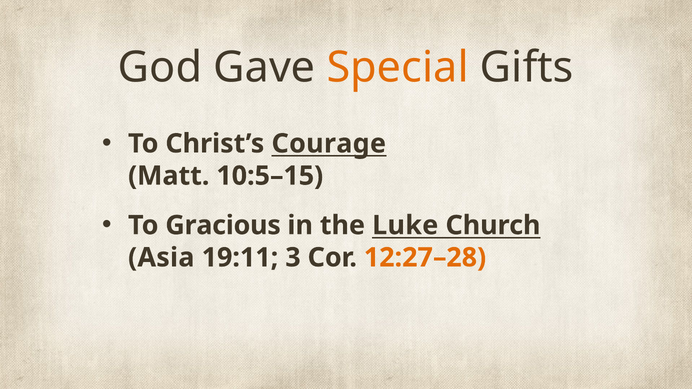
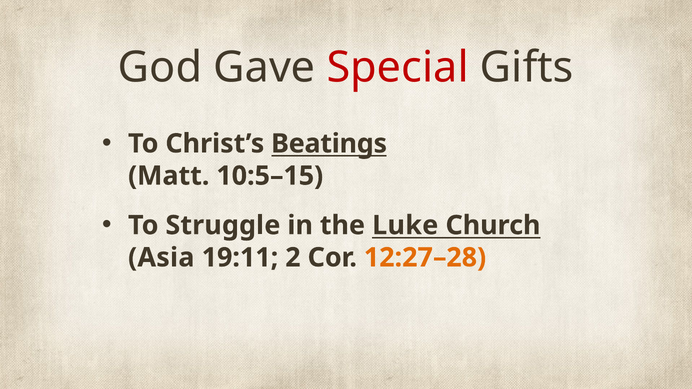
Special colour: orange -> red (398, 67)
Courage: Courage -> Beatings (329, 144)
Gracious: Gracious -> Struggle (223, 225)
3: 3 -> 2 (293, 258)
